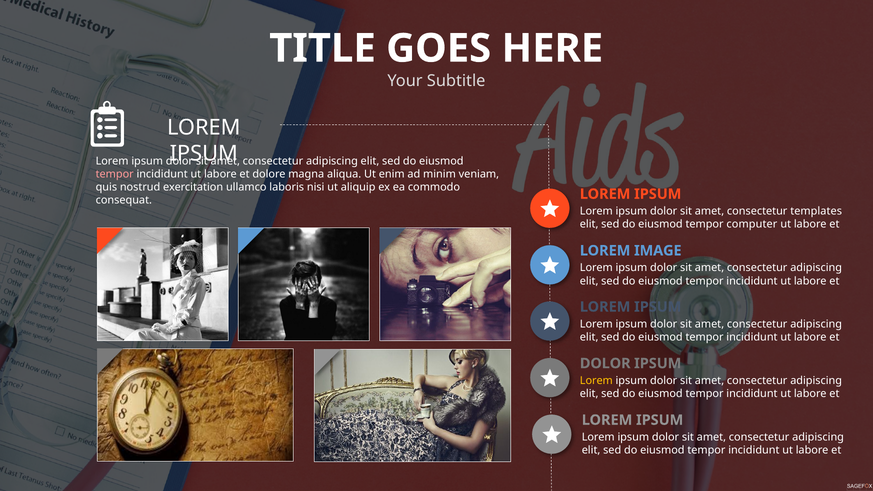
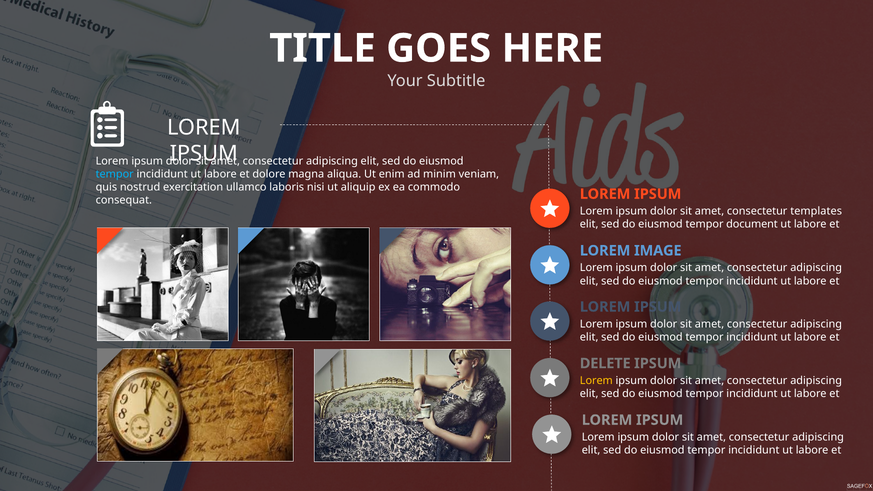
tempor colour: pink -> light blue (115, 174)
computer: computer -> document (752, 224)
DOLOR: DOLOR -> DELETE (605, 363)
